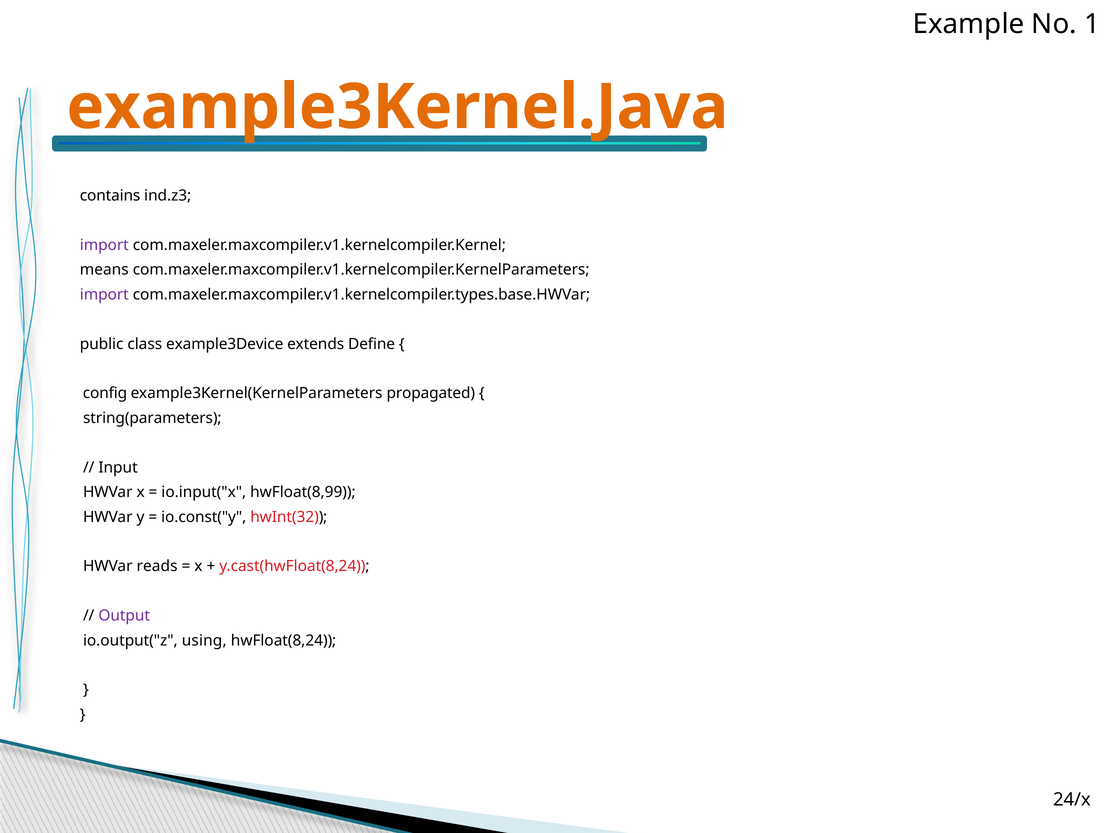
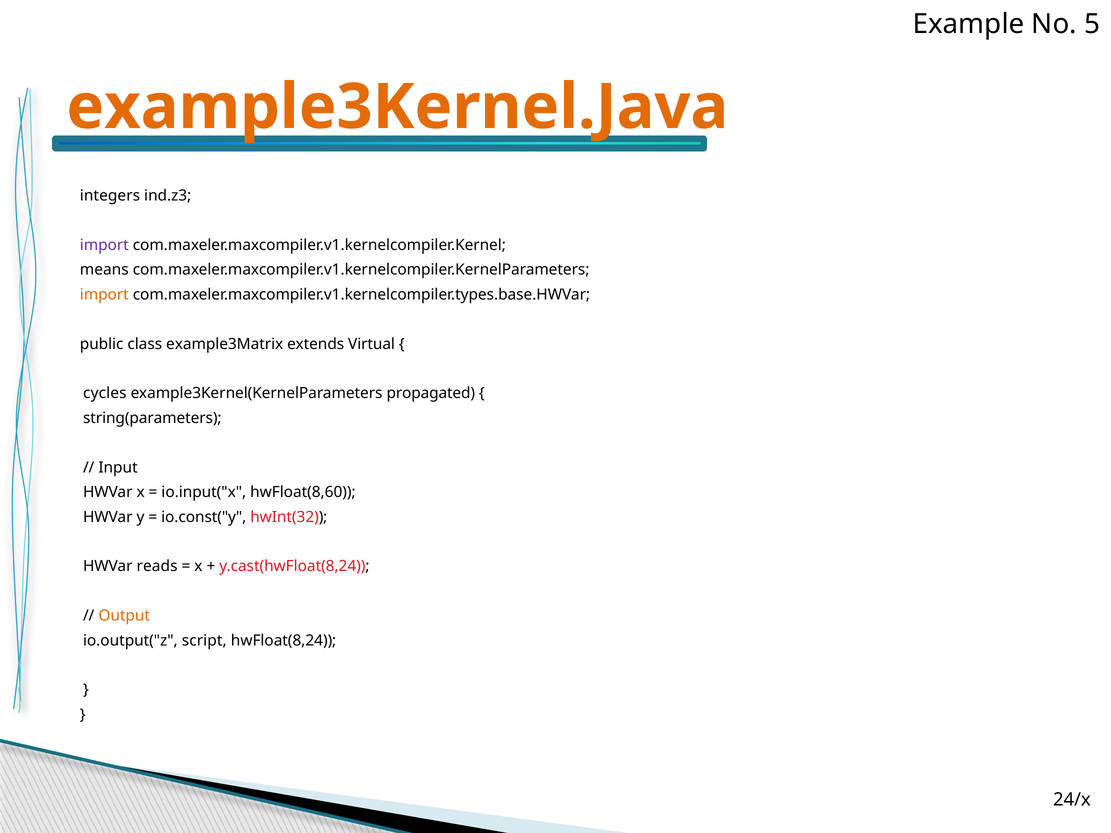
1: 1 -> 5 (1092, 24)
contains: contains -> integers (110, 196)
import colour: purple -> orange (104, 295)
example3Device: example3Device -> example3Matrix (225, 344)
Define: Define -> Virtual (372, 344)
config: config -> cycles (105, 394)
hwFloat(8,99: hwFloat(8,99 -> hwFloat(8,60 (303, 492)
Output colour: purple -> orange (124, 616)
using: using -> script (204, 641)
